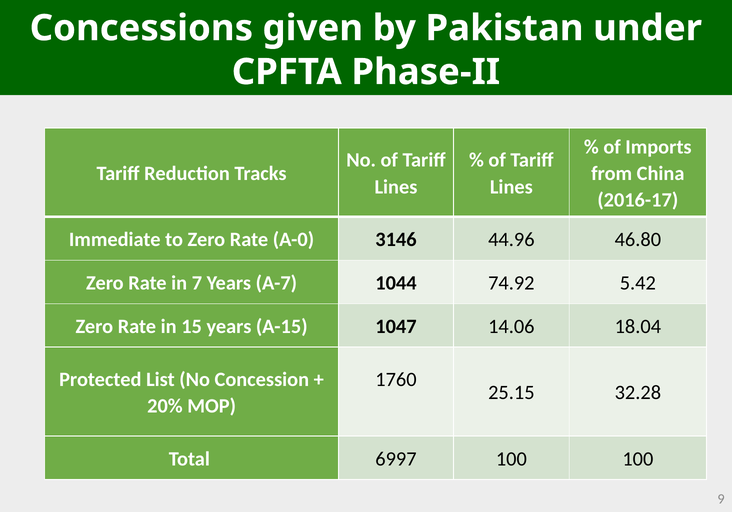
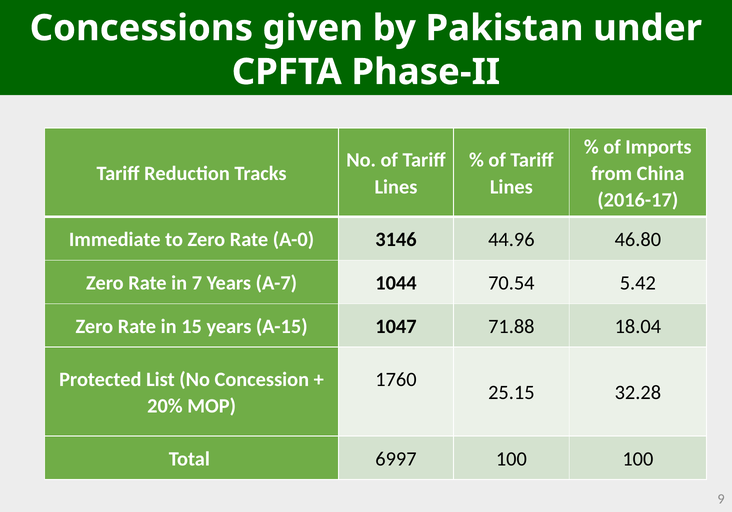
74.92: 74.92 -> 70.54 (511, 283)
14.06: 14.06 -> 71.88 (511, 327)
